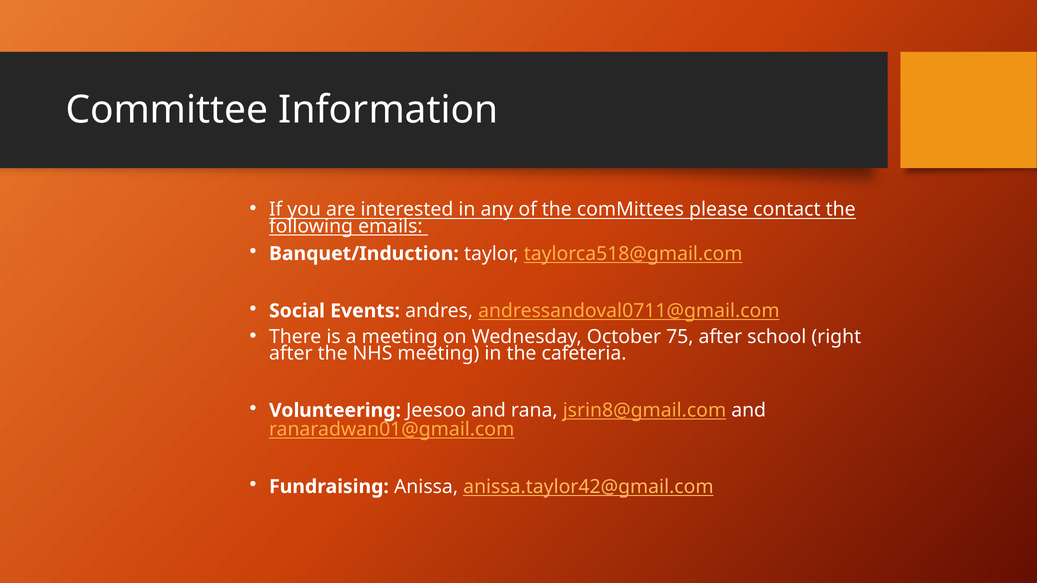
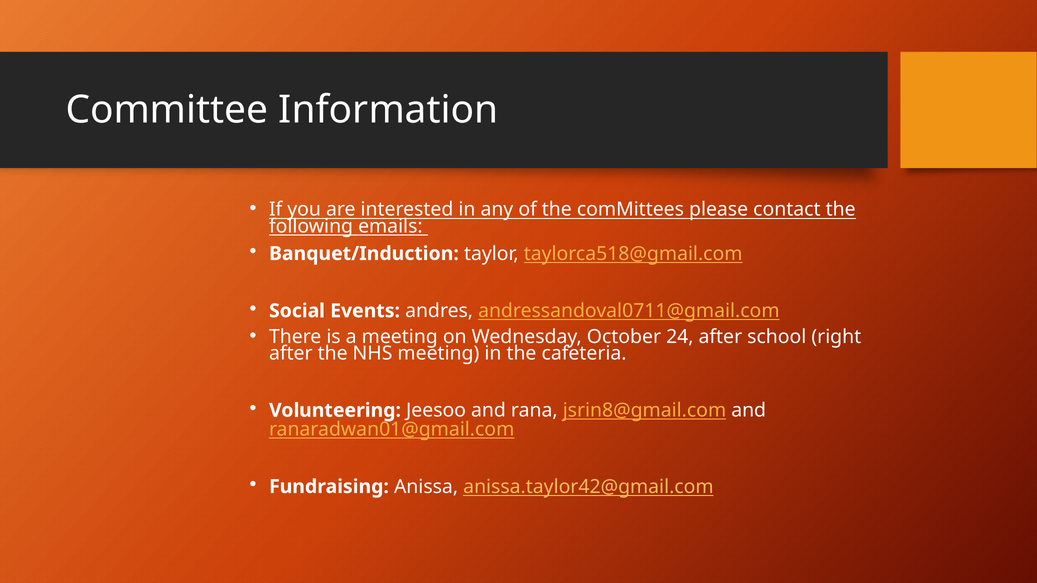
75: 75 -> 24 (680, 337)
